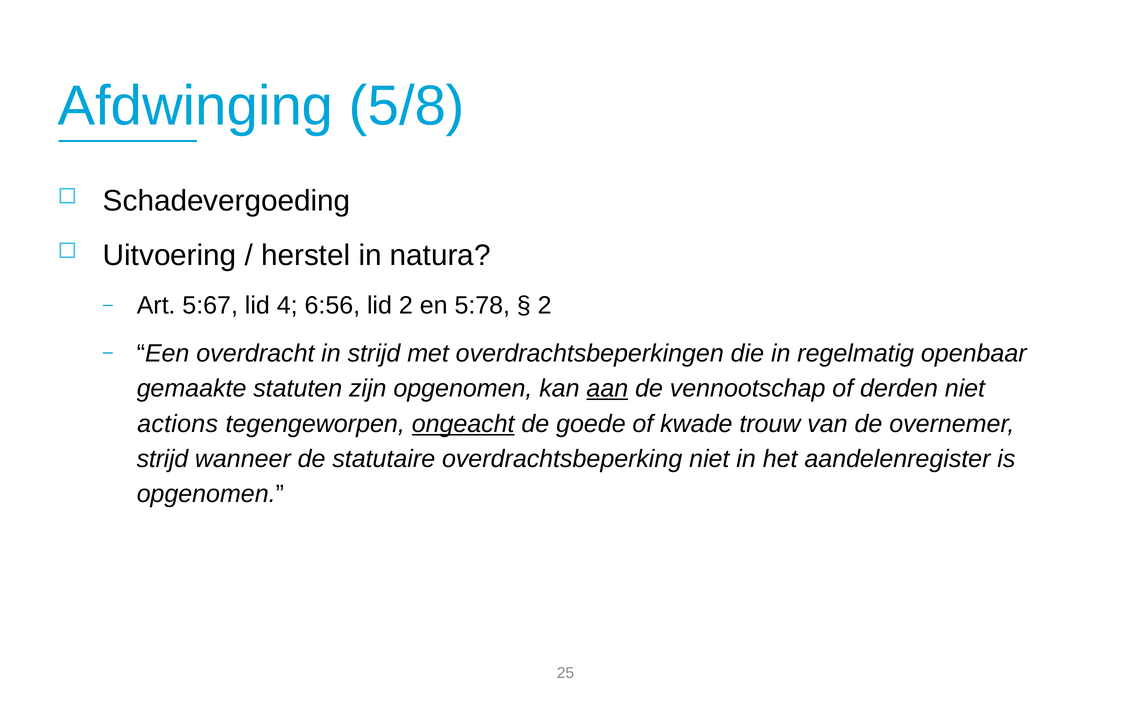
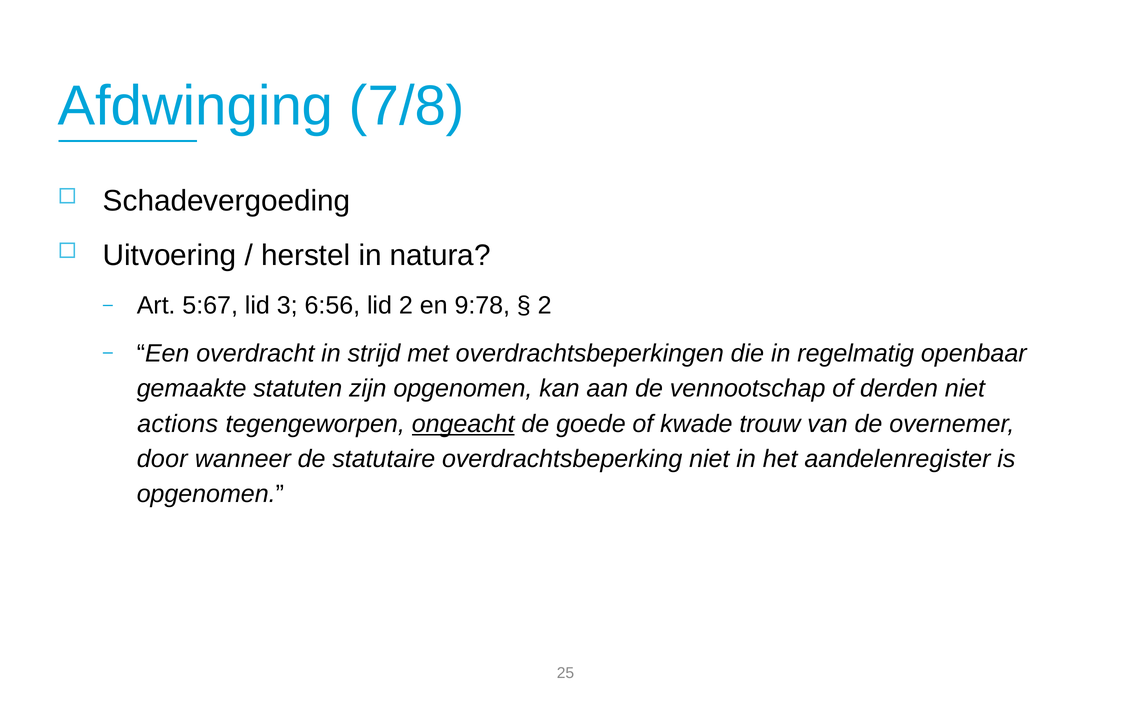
5/8: 5/8 -> 7/8 (407, 106)
4: 4 -> 3 (287, 306)
5:78: 5:78 -> 9:78 (482, 306)
aan underline: present -> none (607, 389)
strijd: strijd -> door (162, 459)
